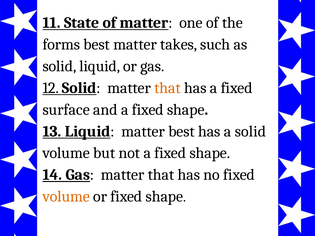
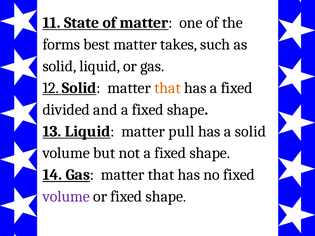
surface: surface -> divided (66, 110)
matter best: best -> pull (181, 131)
volume colour: orange -> purple (66, 197)
